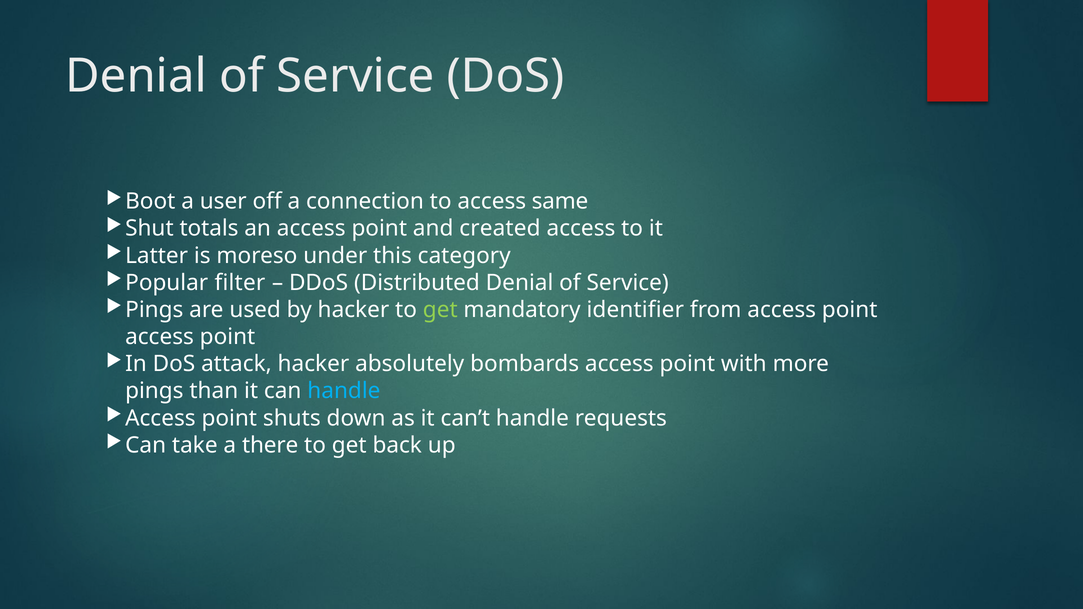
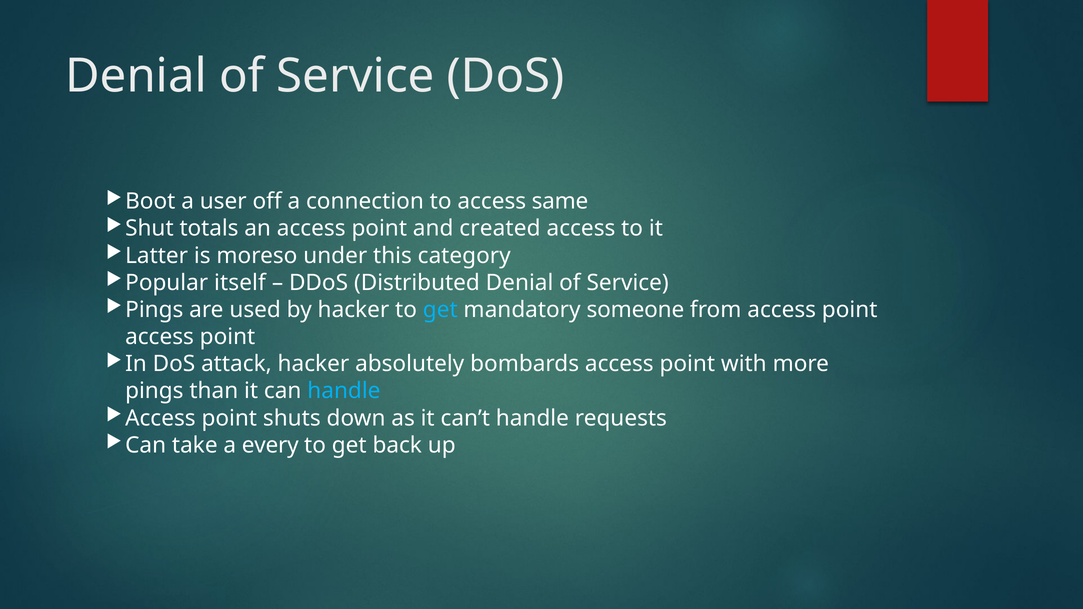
filter: filter -> itself (240, 283)
get colour: light green -> light blue (440, 310)
identifier: identifier -> someone (635, 310)
there: there -> every (270, 445)
